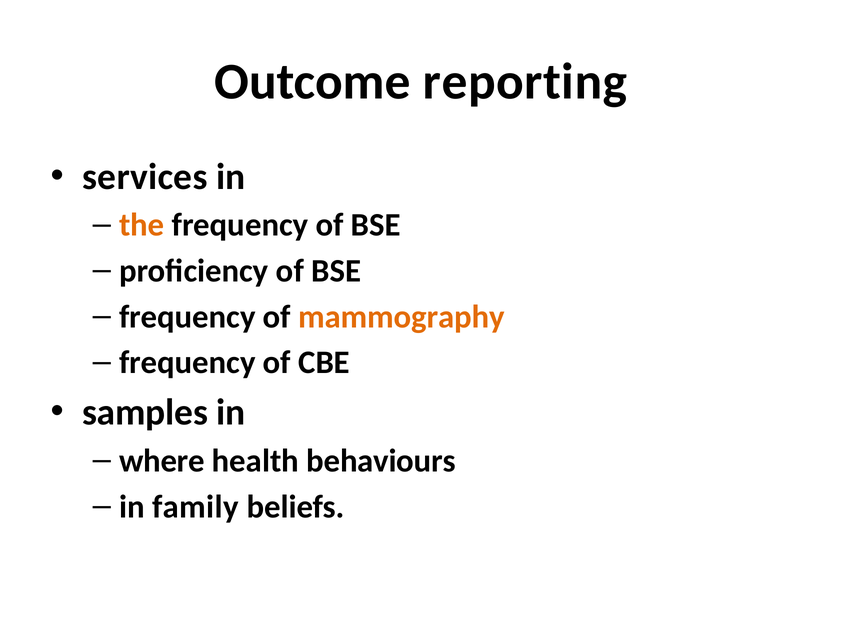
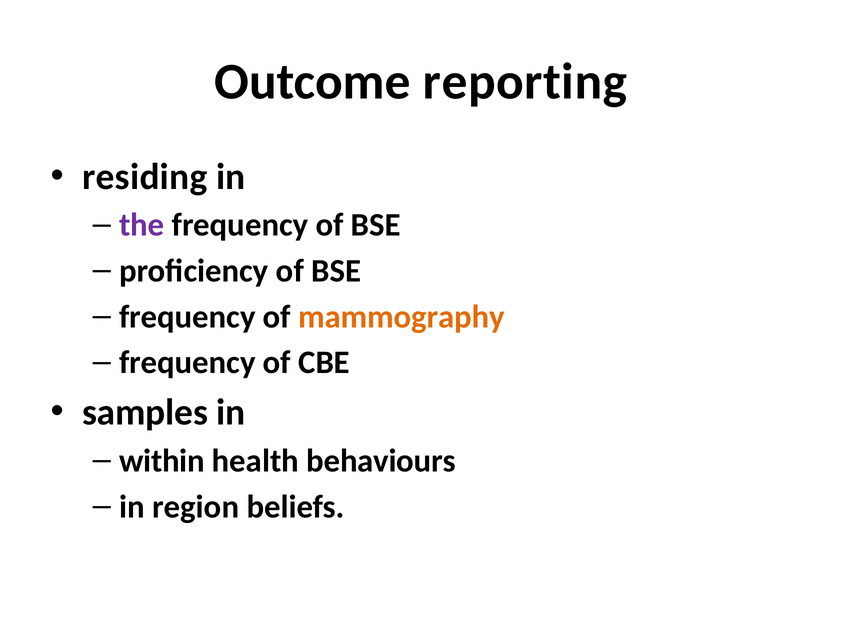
services: services -> residing (145, 177)
the colour: orange -> purple (142, 225)
where: where -> within (162, 461)
family: family -> region (196, 507)
